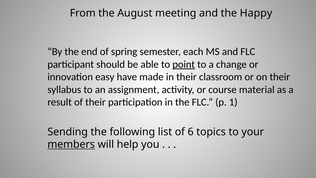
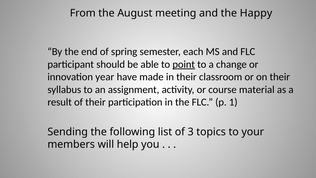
easy: easy -> year (105, 77)
6: 6 -> 3 (191, 132)
members underline: present -> none (71, 144)
